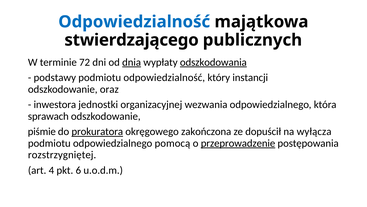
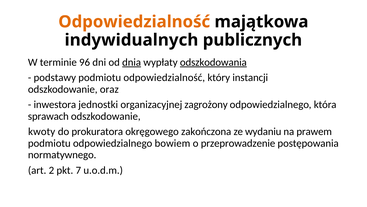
Odpowiedzialność colour: blue -> orange (134, 22)
stwierdzającego: stwierdzającego -> indywidualnych (131, 40)
72: 72 -> 96 (85, 62)
wezwania: wezwania -> zagrożony (206, 104)
piśmie: piśmie -> kwoty (42, 131)
prokuratora underline: present -> none (97, 131)
dopuścił: dopuścił -> wydaniu (263, 131)
wyłącza: wyłącza -> prawem (314, 131)
pomocą: pomocą -> bowiem (172, 143)
przeprowadzenie underline: present -> none (238, 143)
rozstrzygniętej: rozstrzygniętej -> normatywnego (62, 154)
4: 4 -> 2 (51, 170)
6: 6 -> 7 (78, 170)
